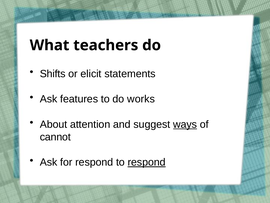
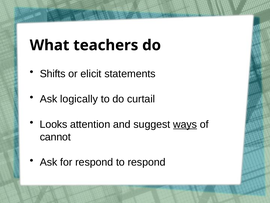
features: features -> logically (79, 99)
works: works -> curtail (141, 99)
About: About -> Looks (54, 124)
respond underline: present -> none (147, 162)
